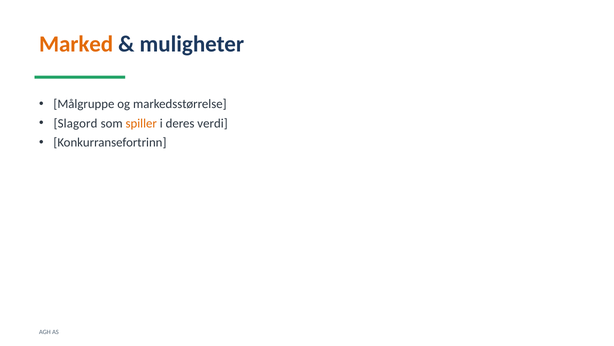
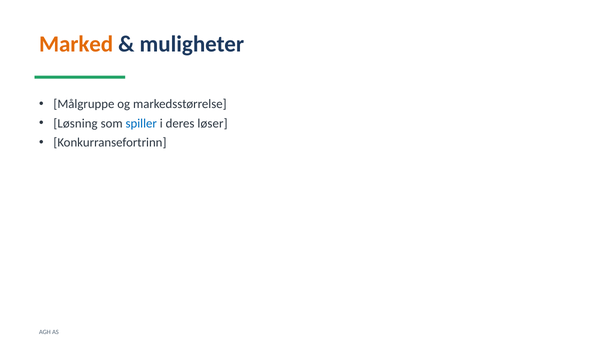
Slagord: Slagord -> Løsning (76, 123)
spiller colour: orange -> blue (141, 123)
verdi: verdi -> løser (213, 123)
